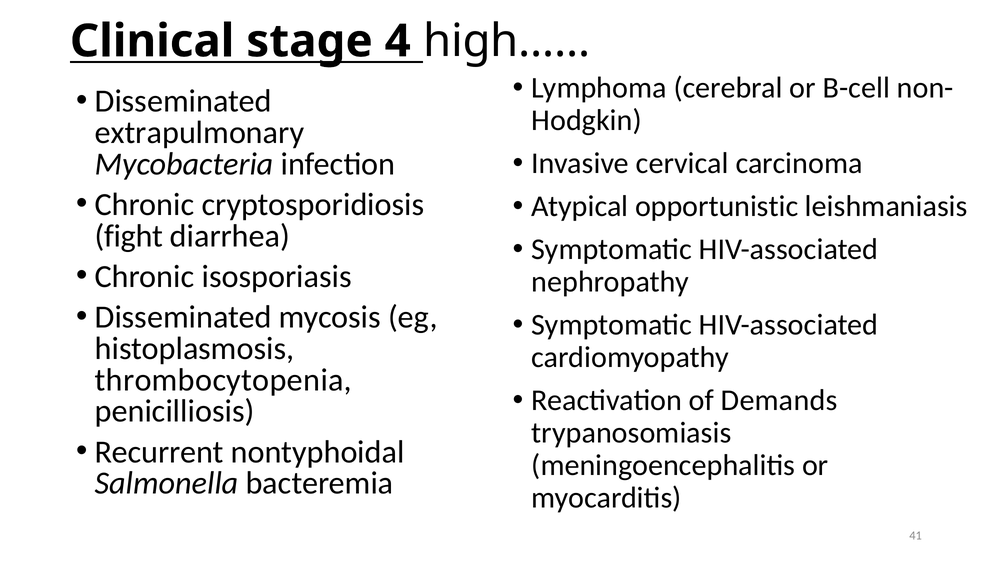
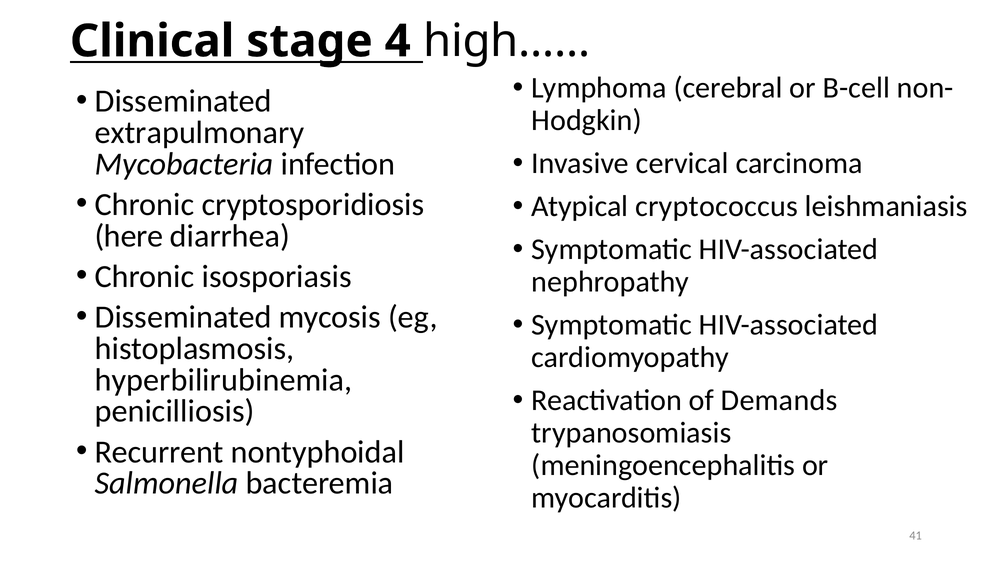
opportunistic: opportunistic -> cryptococcus (717, 207)
fight: fight -> here (129, 236)
thrombocytopenia: thrombocytopenia -> hyperbilirubinemia (224, 380)
